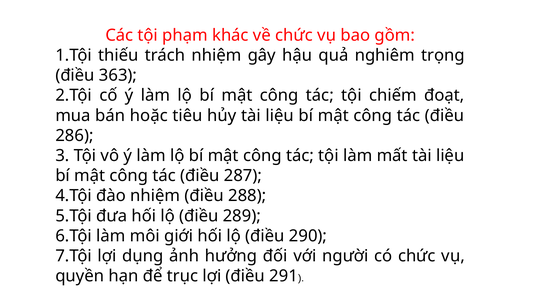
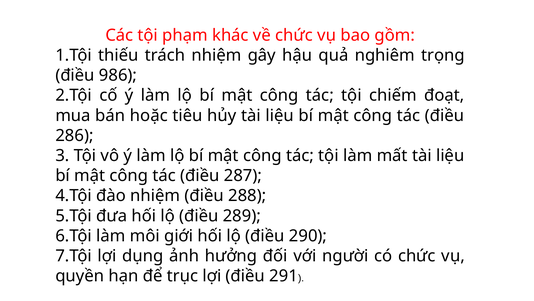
363: 363 -> 986 (118, 75)
